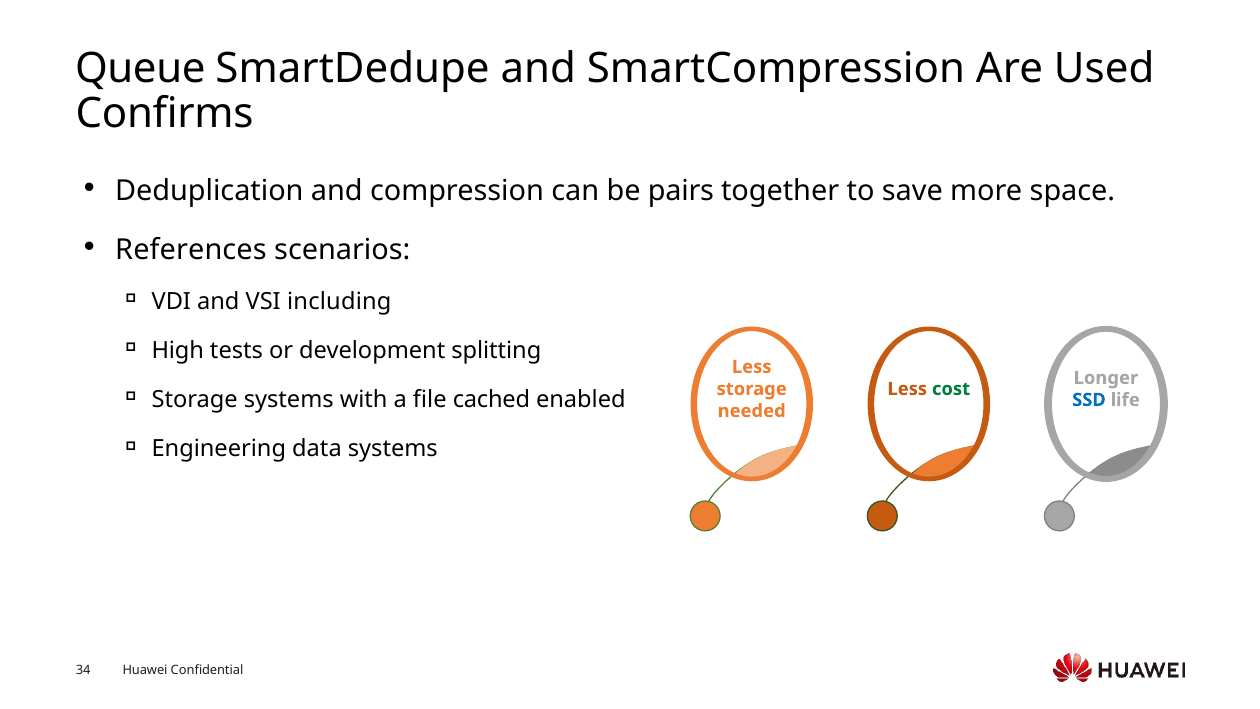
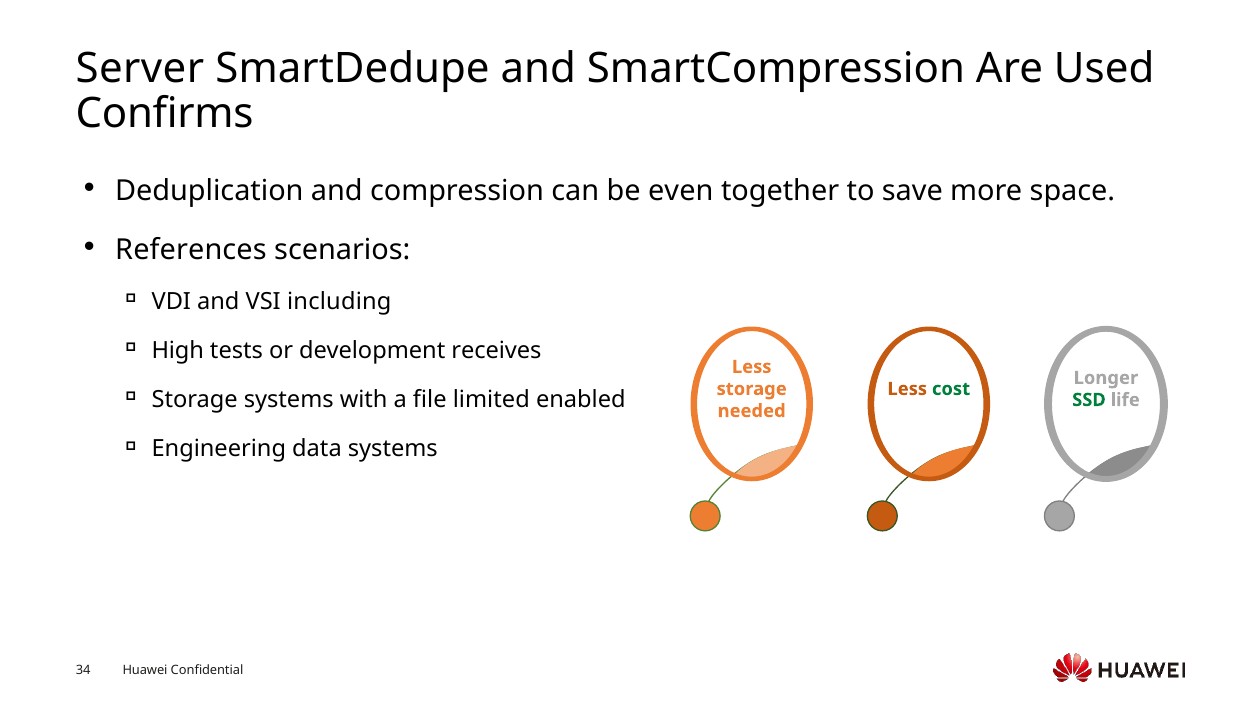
Queue: Queue -> Server (140, 69)
pairs: pairs -> even (681, 191)
splitting: splitting -> receives (496, 351)
cached: cached -> limited (491, 400)
SSD colour: blue -> green (1089, 400)
